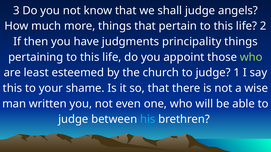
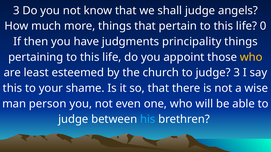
2: 2 -> 0 (263, 26)
who colour: light green -> yellow (251, 57)
judge 1: 1 -> 3 (237, 73)
written: written -> person (48, 104)
